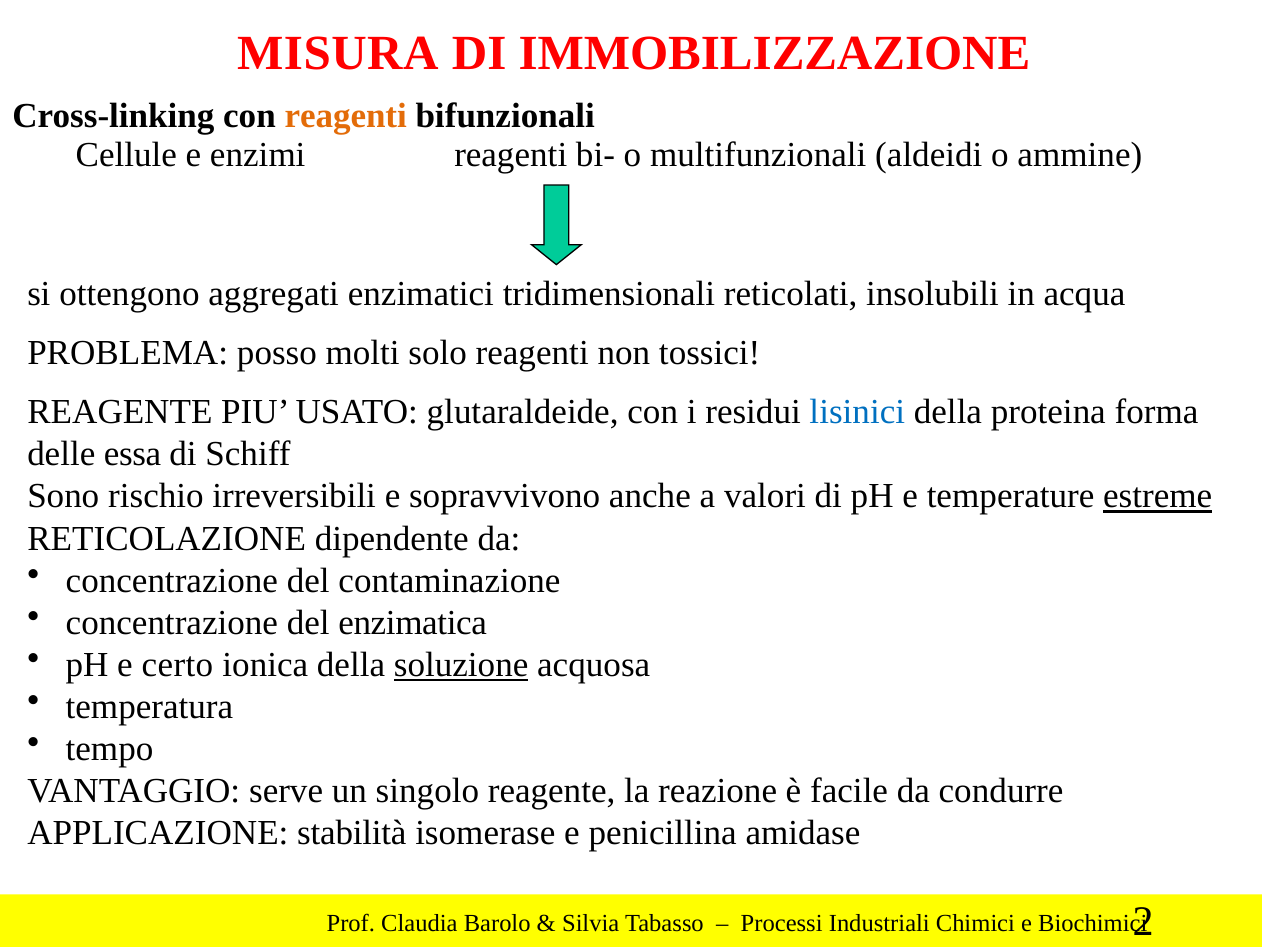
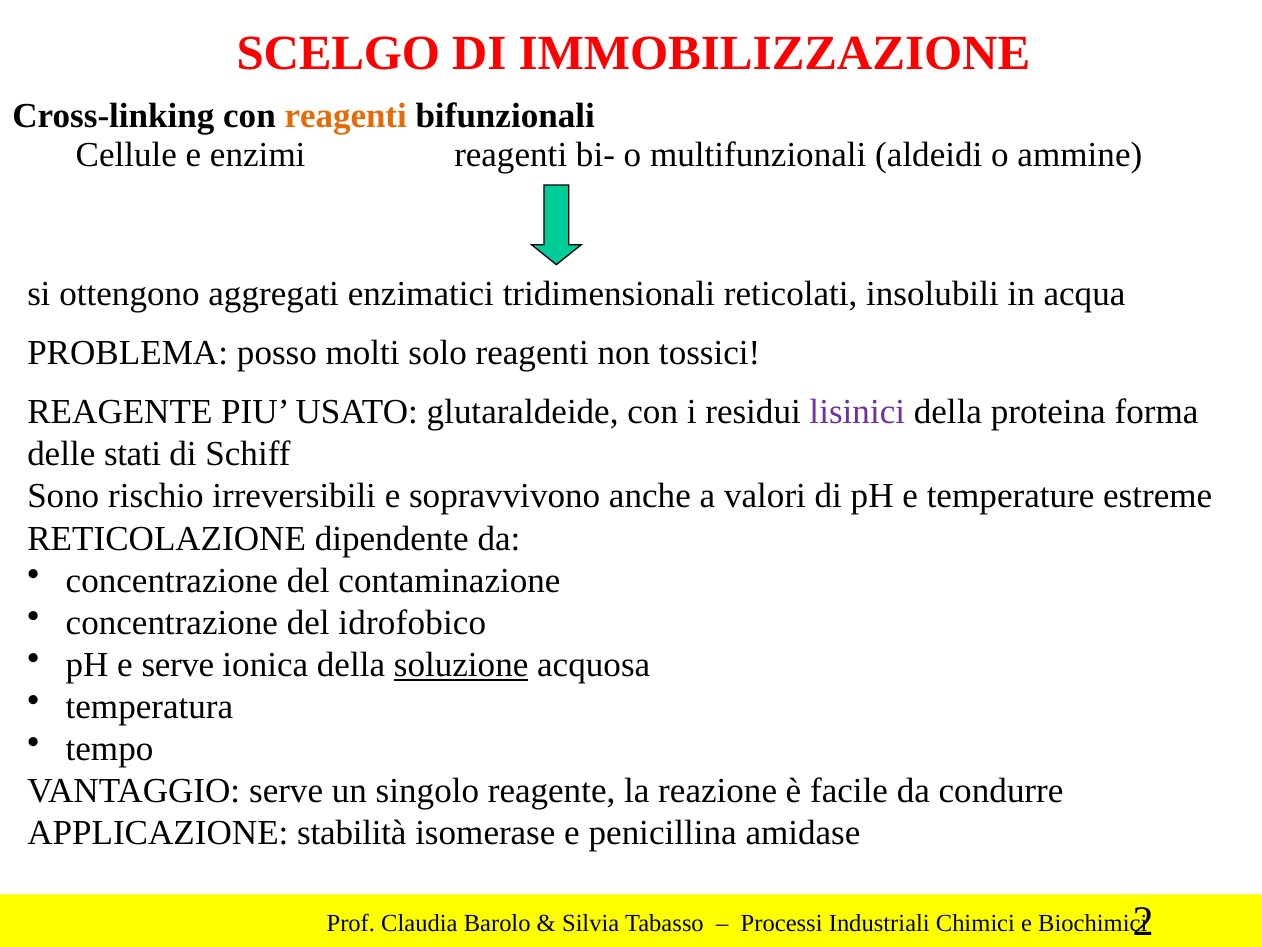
MISURA: MISURA -> SCELGO (338, 53)
lisinici colour: blue -> purple (857, 412)
essa: essa -> stati (133, 454)
estreme underline: present -> none (1158, 496)
enzimatica: enzimatica -> idrofobico (412, 622)
e certo: certo -> serve (178, 664)
